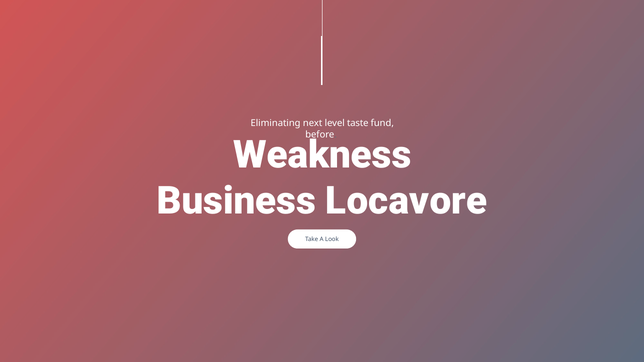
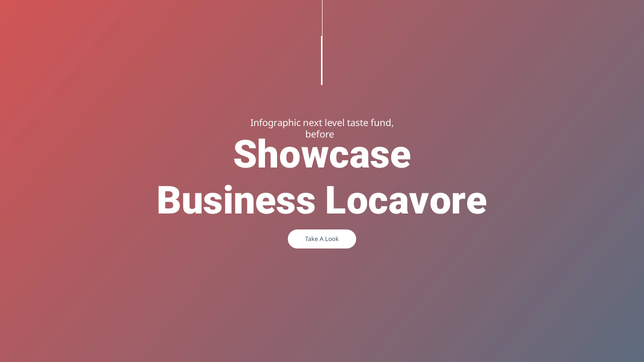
Eliminating: Eliminating -> Infographic (276, 123)
Weakness: Weakness -> Showcase (322, 155)
